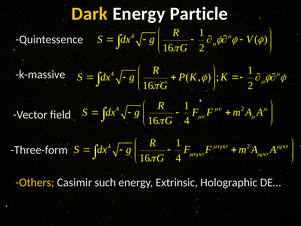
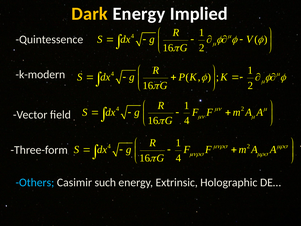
Particle: Particle -> Implied (199, 14)
k-massive: k-massive -> k-modern (40, 75)
Others colour: yellow -> light blue (35, 182)
